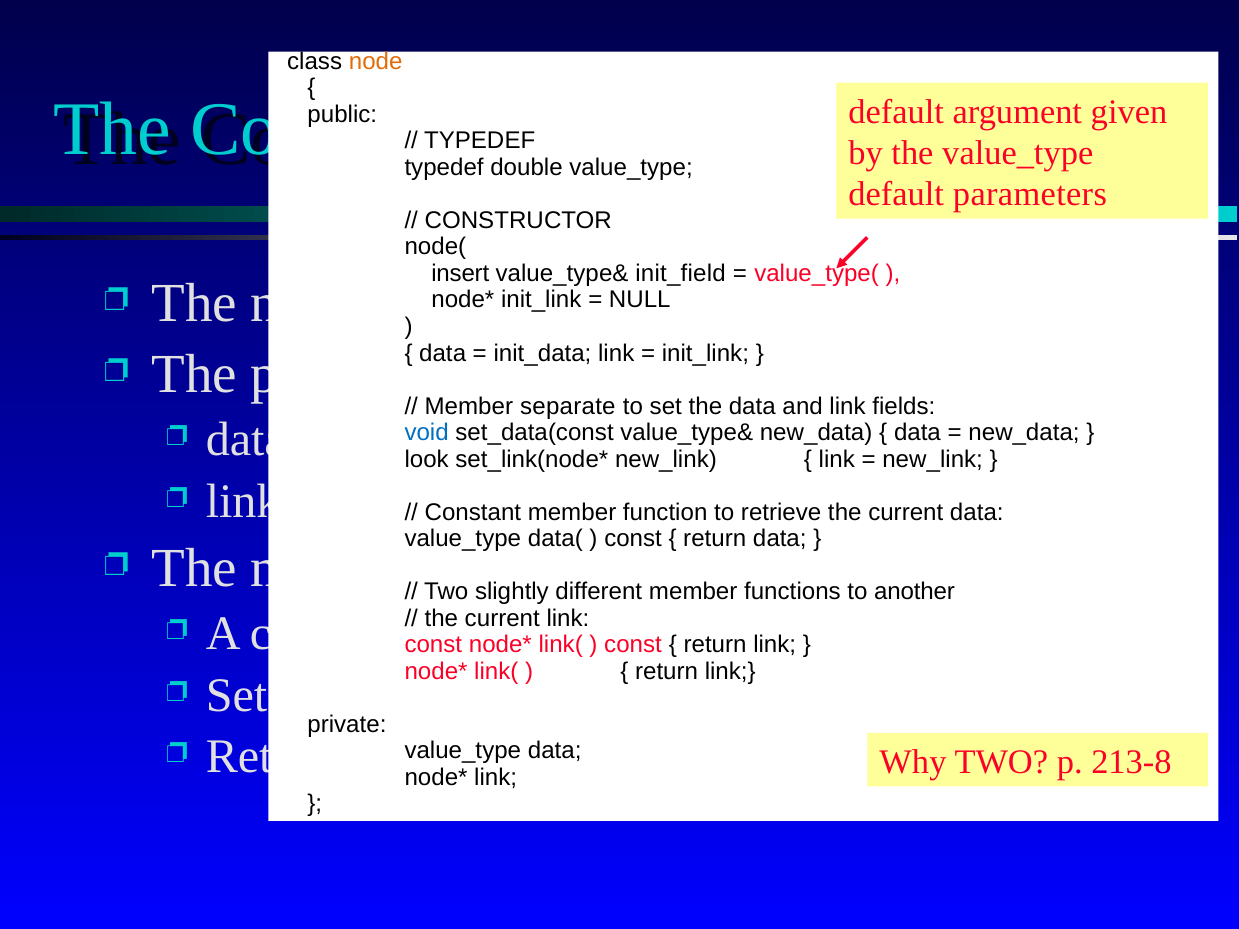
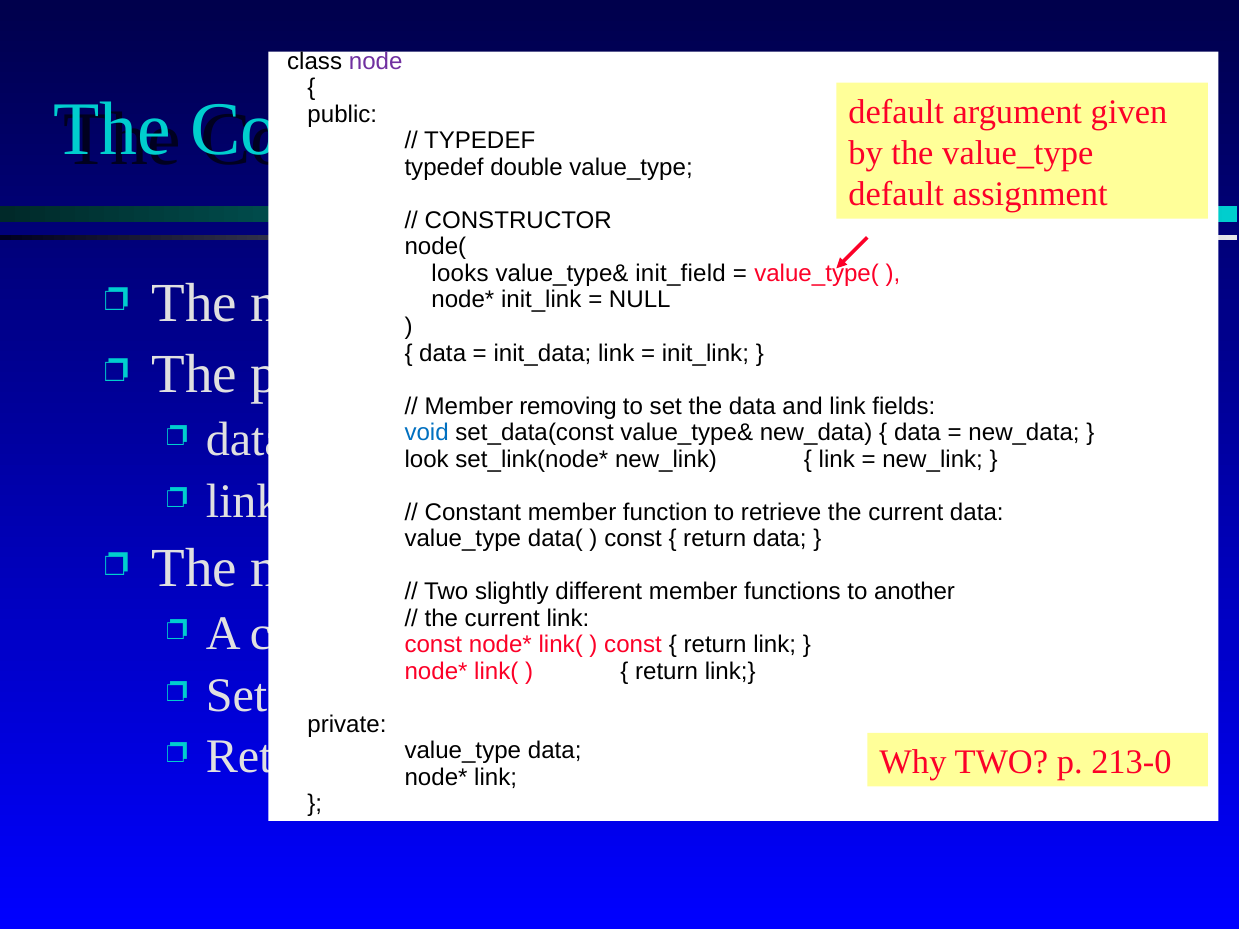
node colour: orange -> purple (376, 61)
parameters: parameters -> assignment (1030, 194)
insert: insert -> looks (460, 274)
separate: separate -> removing (568, 406)
213-8: 213-8 -> 213-0 (1131, 762)
